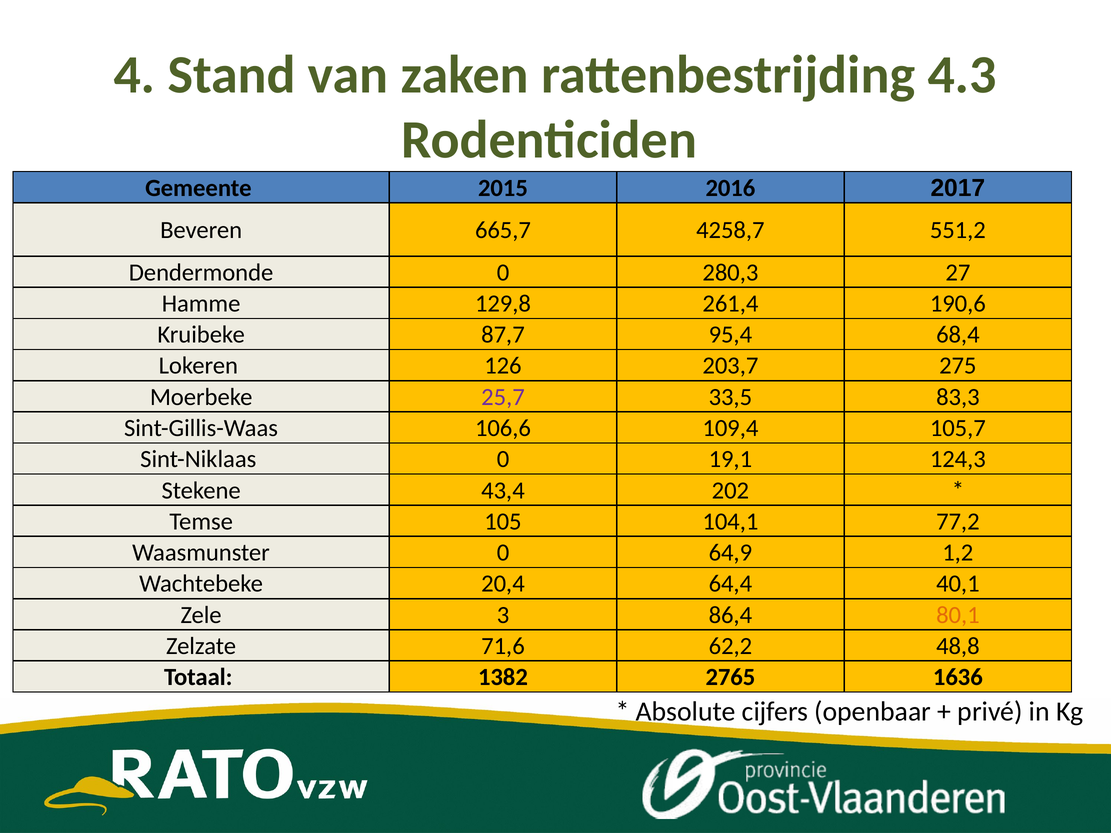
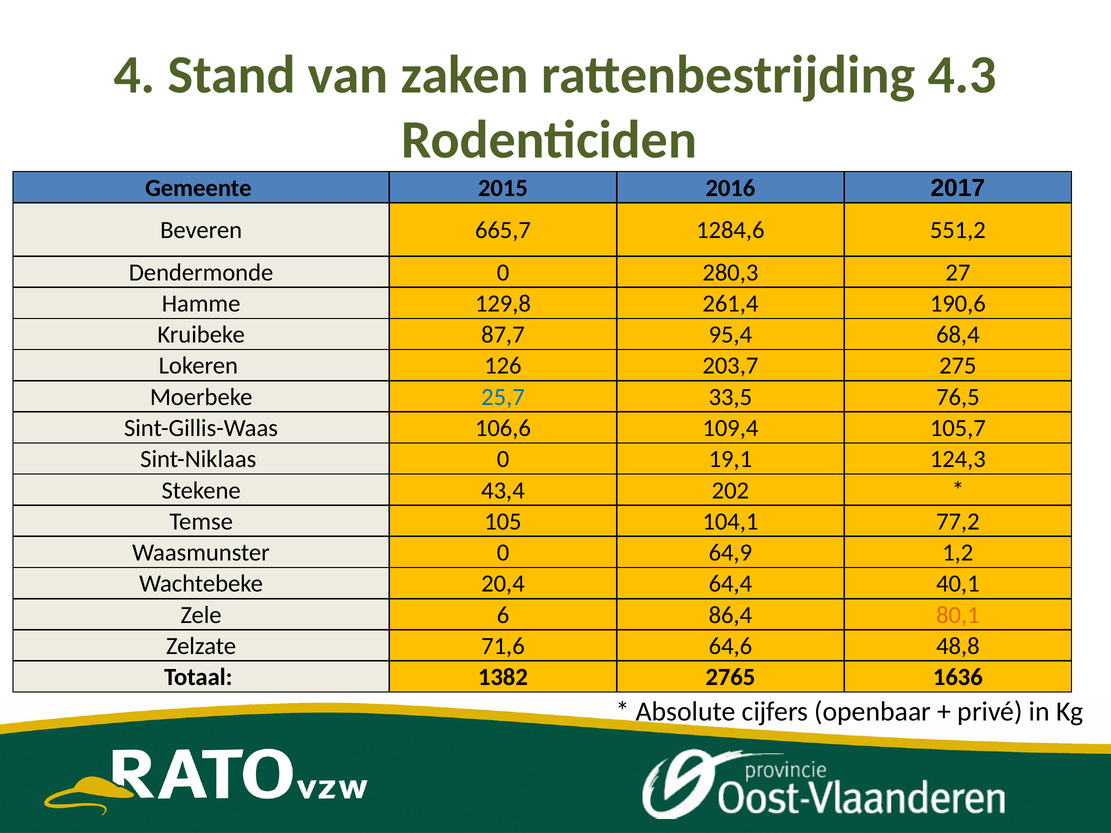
4258,7: 4258,7 -> 1284,6 (730, 230)
25,7 colour: purple -> blue (503, 397)
83,3: 83,3 -> 76,5 (958, 397)
3: 3 -> 6 (503, 615)
62,2: 62,2 -> 64,6 (730, 646)
